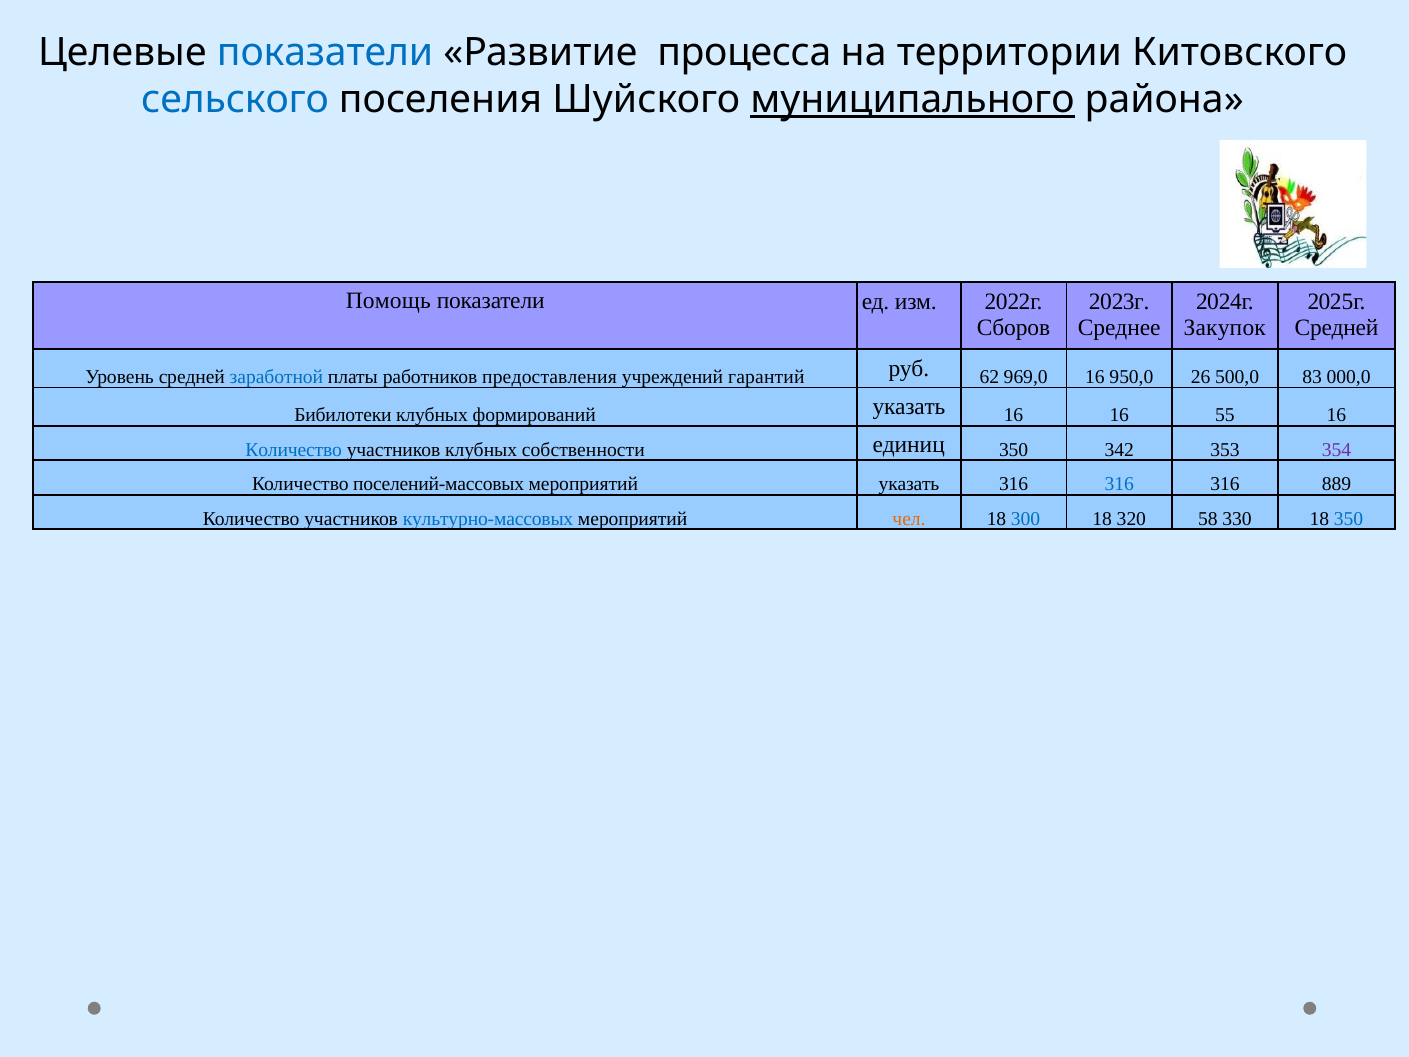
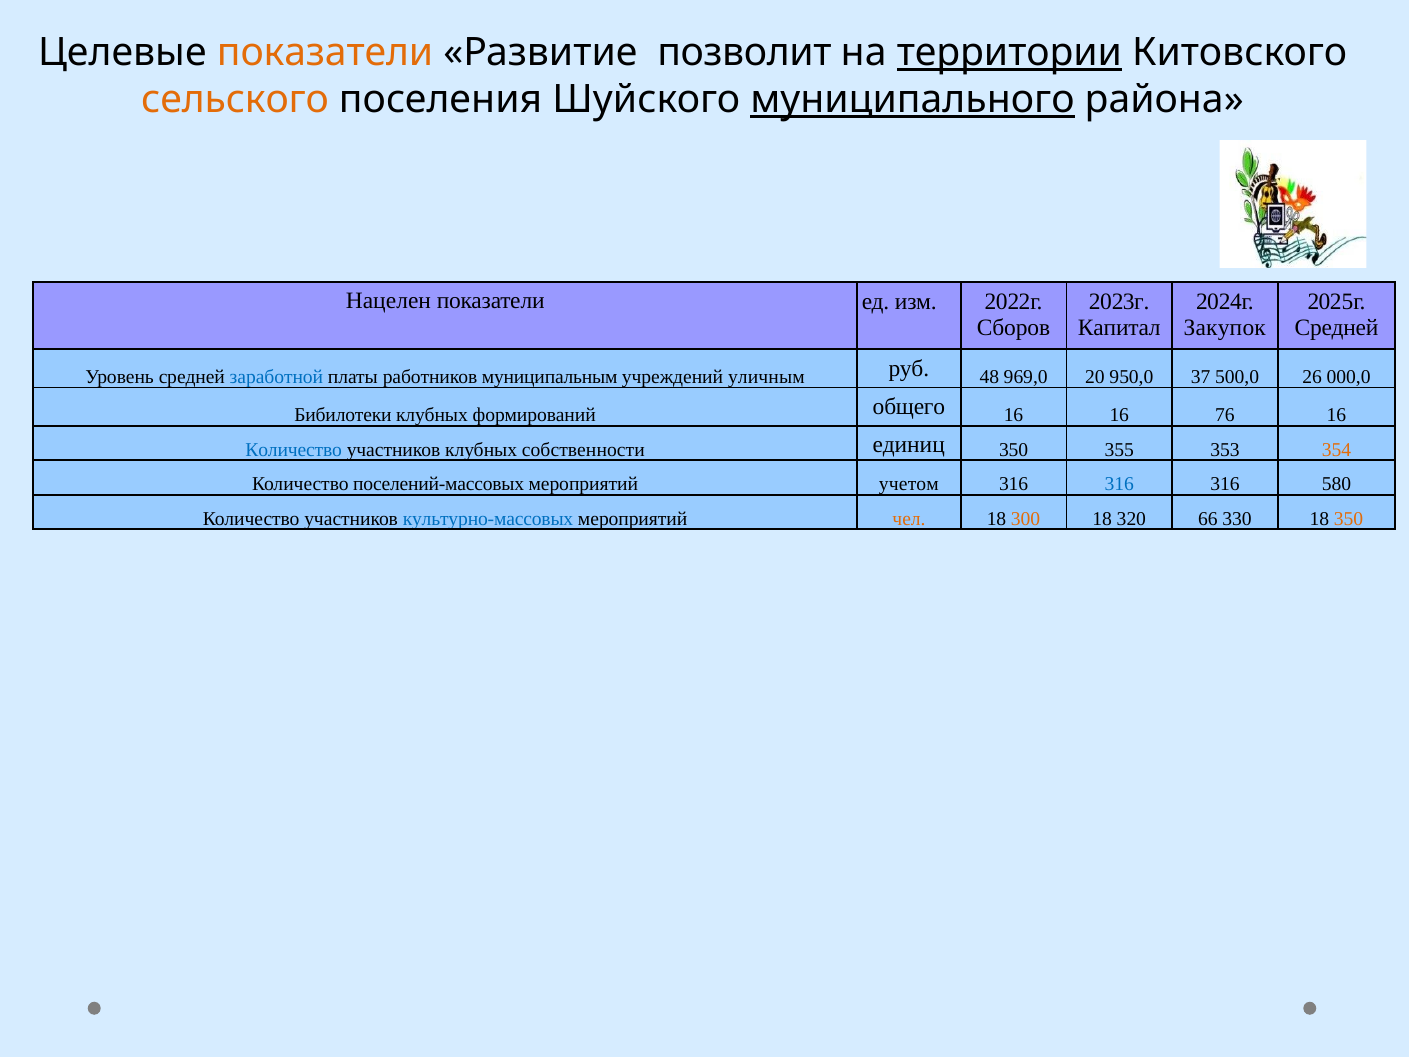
показатели colour: blue -> orange (325, 52)
процесса: процесса -> позволит (744, 52)
территории underline: none -> present (1009, 52)
сельского colour: blue -> orange (235, 99)
Помощь: Помощь -> Нацелен (388, 301)
Среднее: Среднее -> Капитал (1119, 327)
предоставления: предоставления -> муниципальным (550, 377)
гарантий: гарантий -> уличным (766, 377)
62: 62 -> 48 (989, 377)
969,0 16: 16 -> 20 (1095, 377)
26: 26 -> 37 (1201, 377)
83: 83 -> 26 (1312, 377)
формирований указать: указать -> общего (909, 407)
55: 55 -> 76 (1225, 415)
342: 342 -> 355 (1119, 449)
354 colour: purple -> orange (1337, 449)
мероприятий указать: указать -> учетом (909, 484)
889: 889 -> 580 (1337, 484)
300 colour: blue -> orange (1026, 518)
58: 58 -> 66 (1208, 518)
350 colour: blue -> orange (1349, 518)
